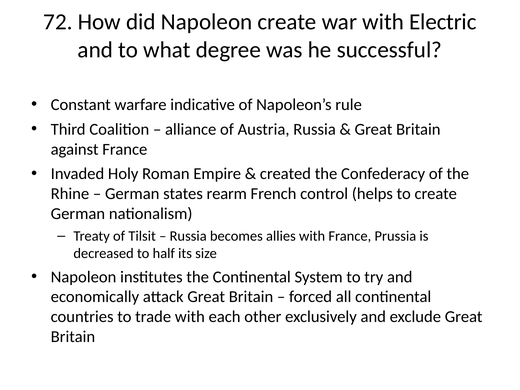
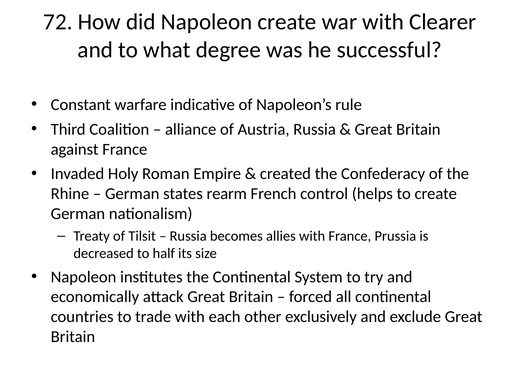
Electric: Electric -> Clearer (443, 22)
